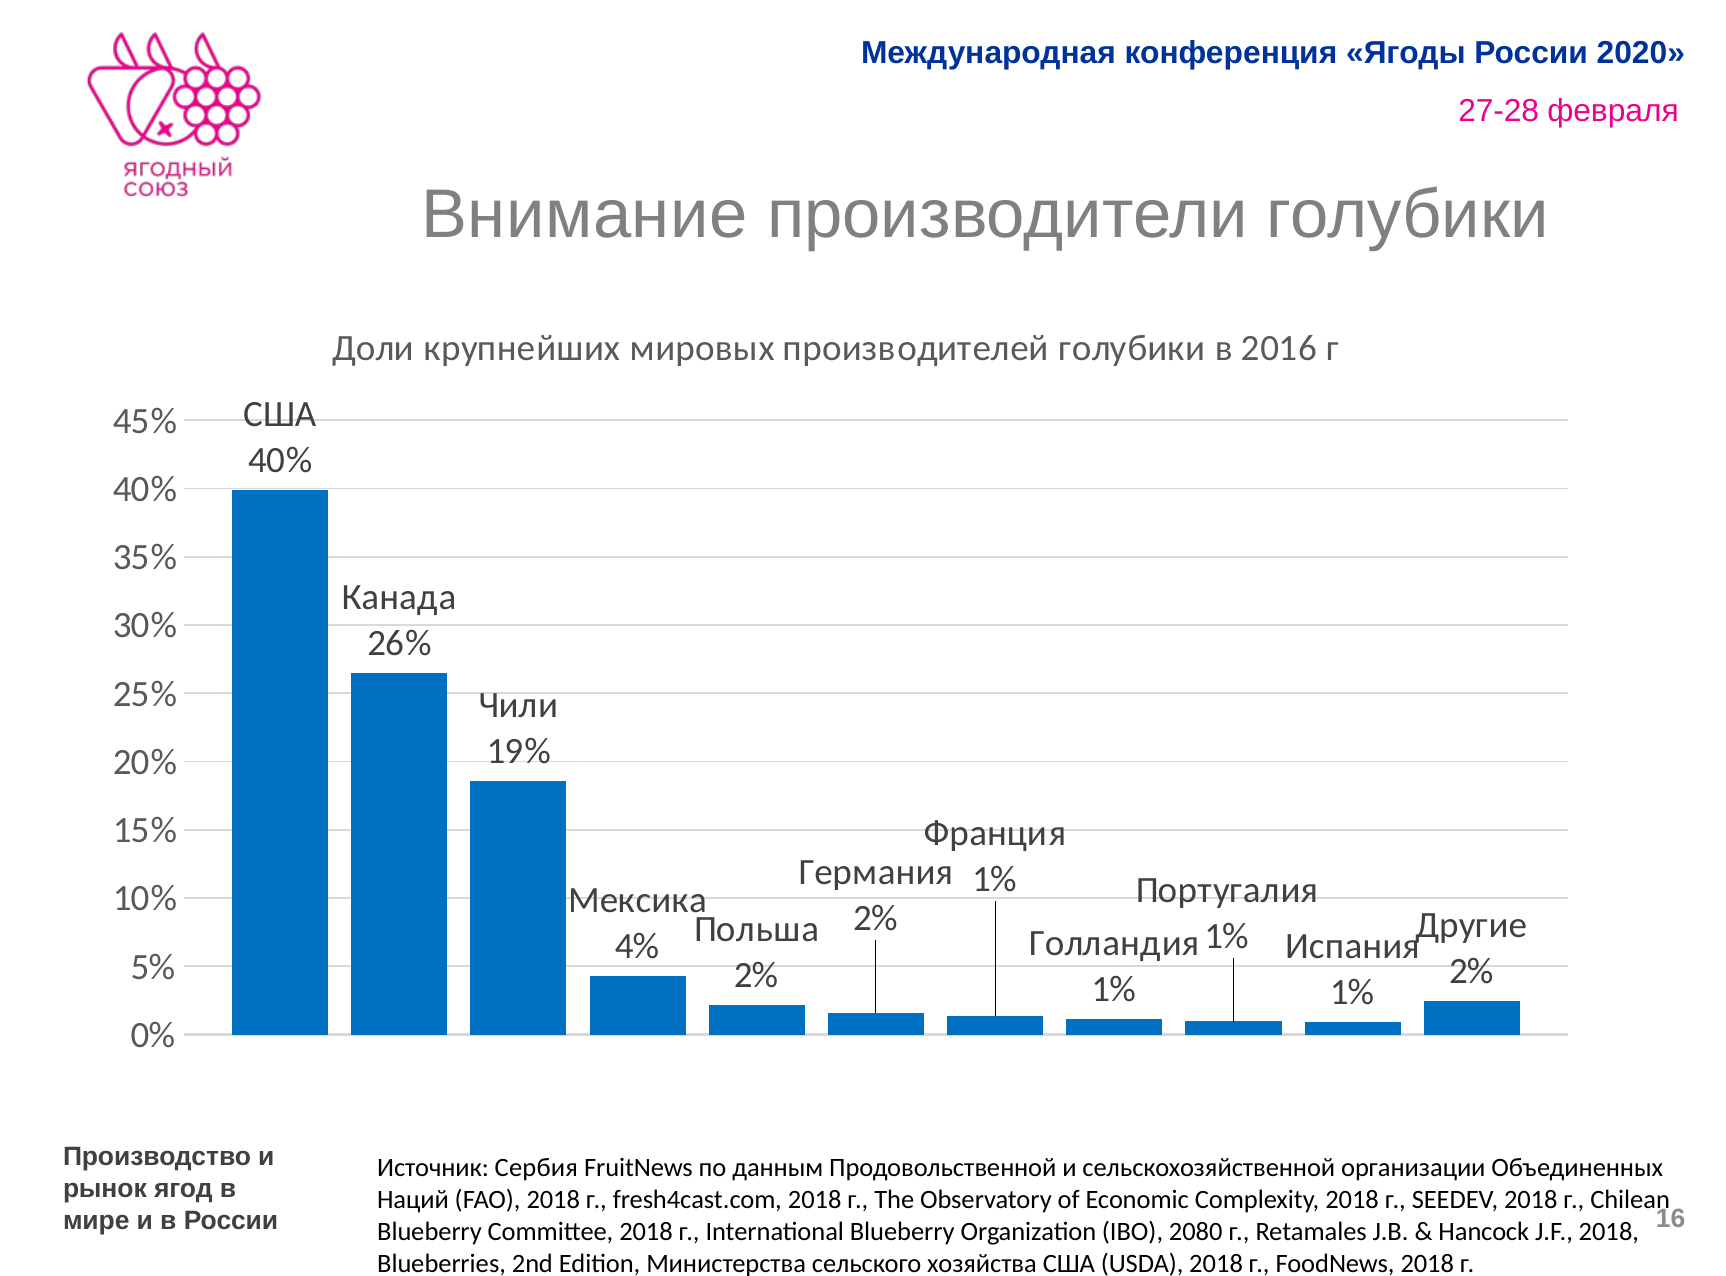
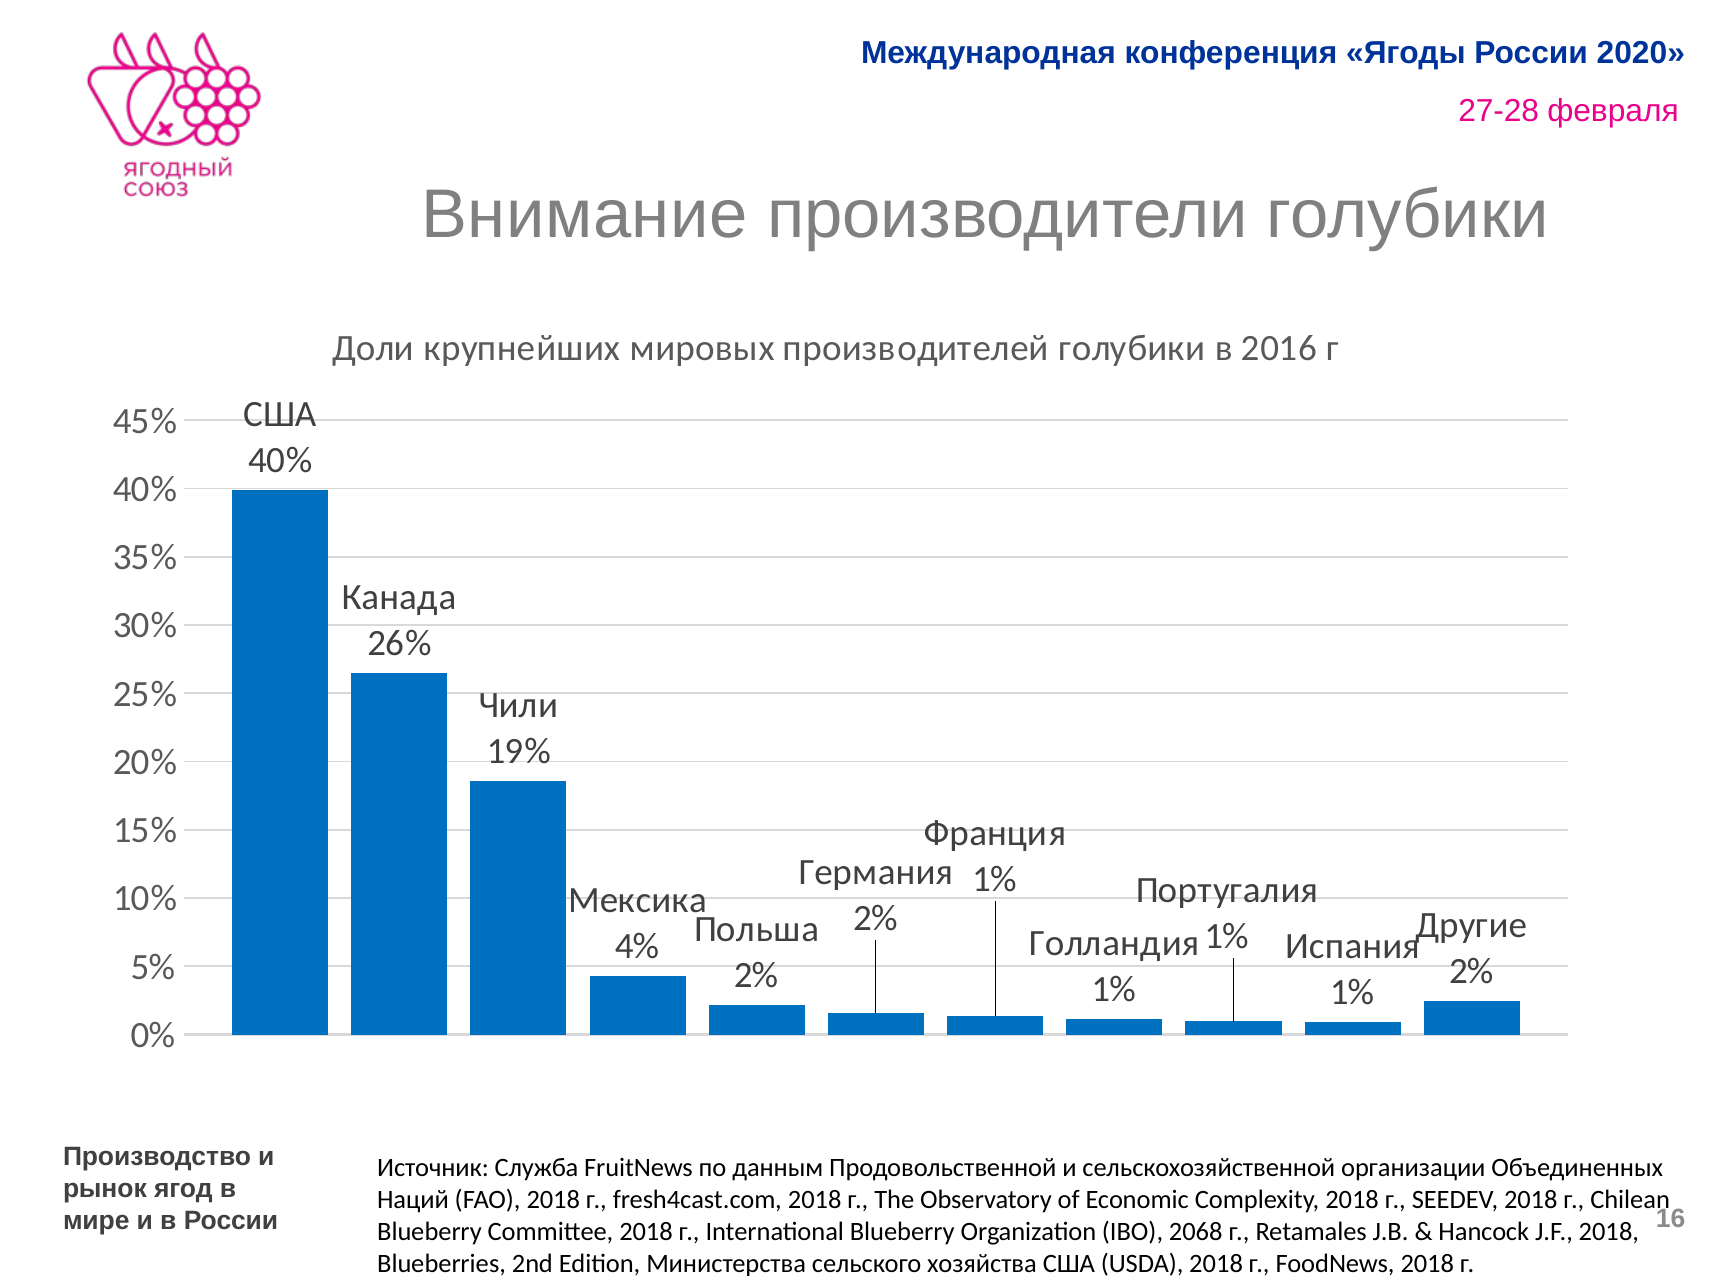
Сербия: Сербия -> Служба (537, 1168)
2080: 2080 -> 2068 (1196, 1232)
